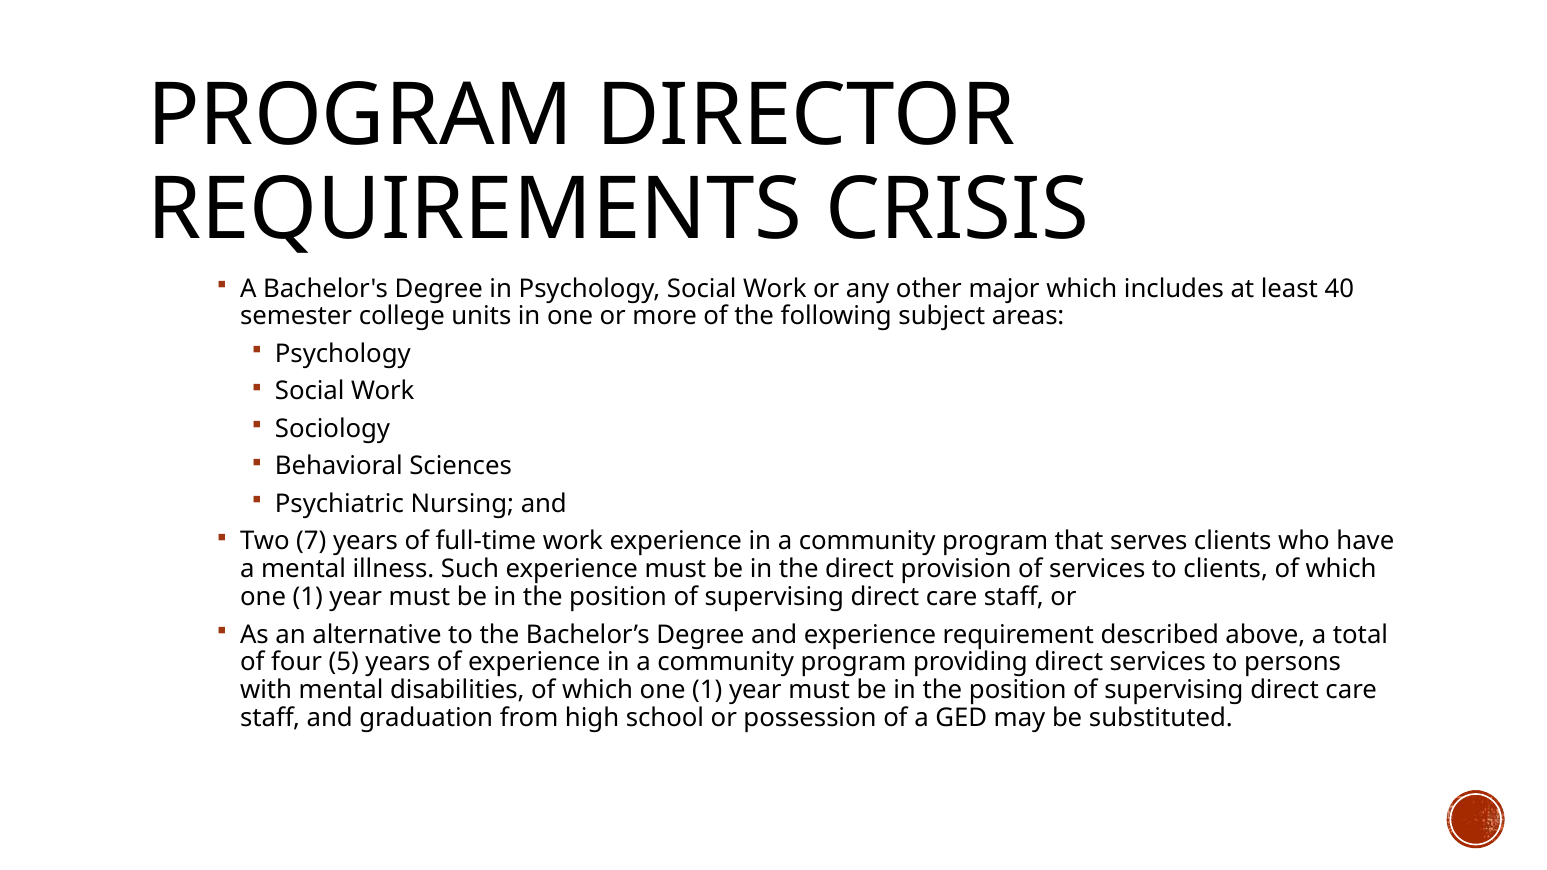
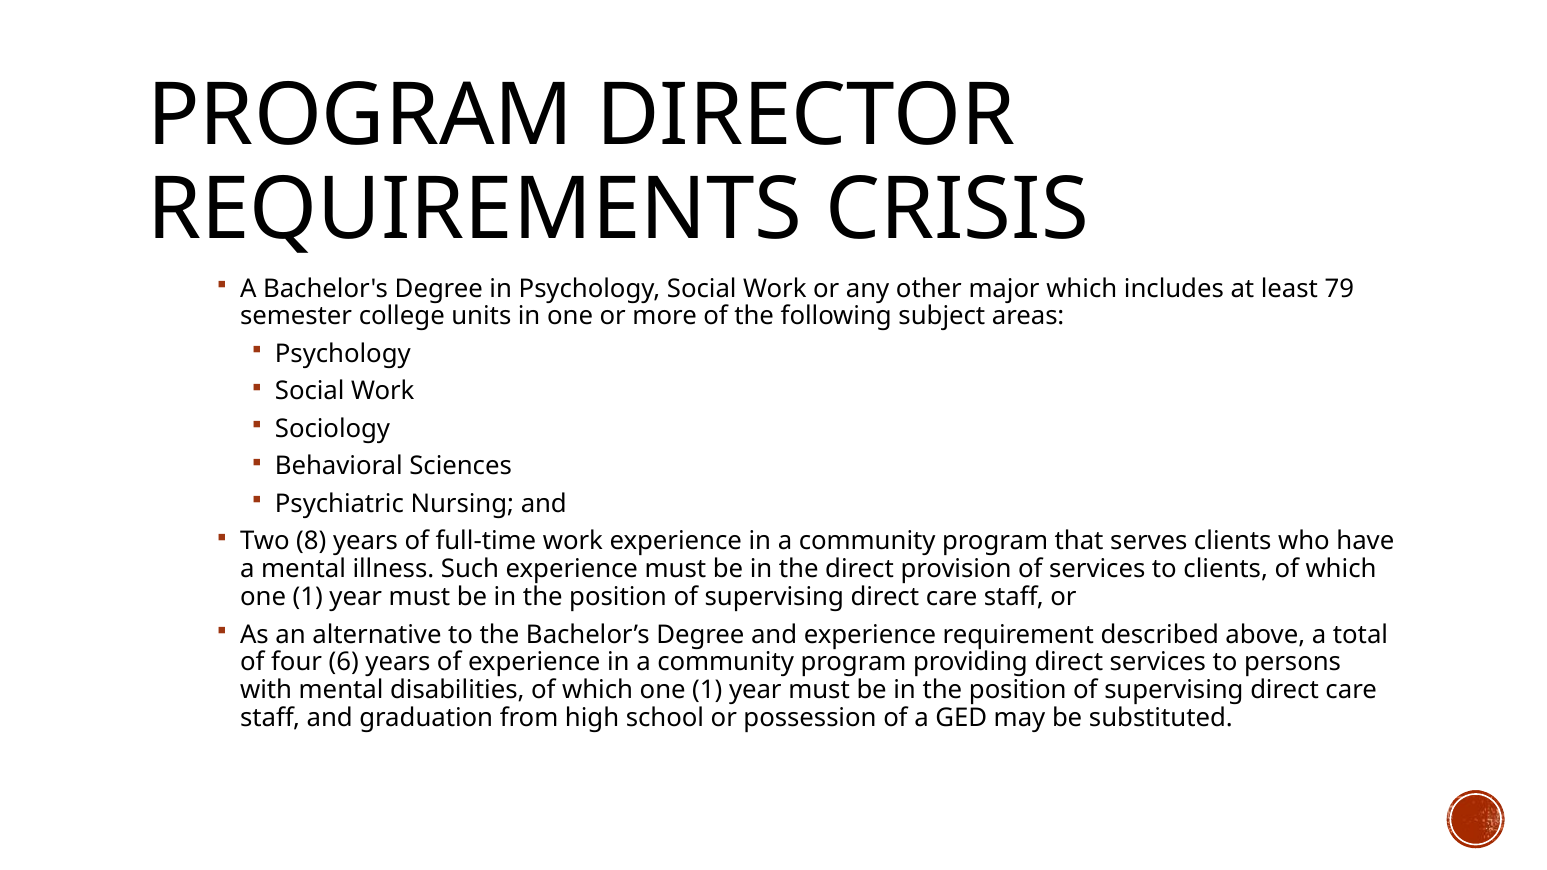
40: 40 -> 79 (1339, 289)
7: 7 -> 8 (311, 542)
5: 5 -> 6 (344, 663)
